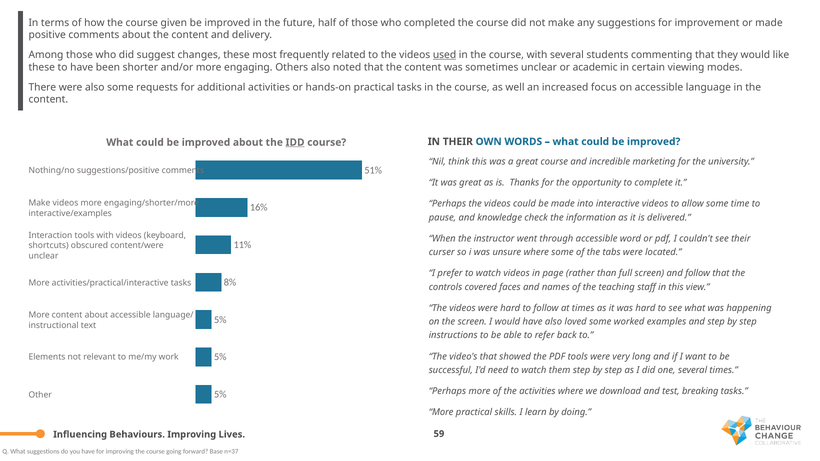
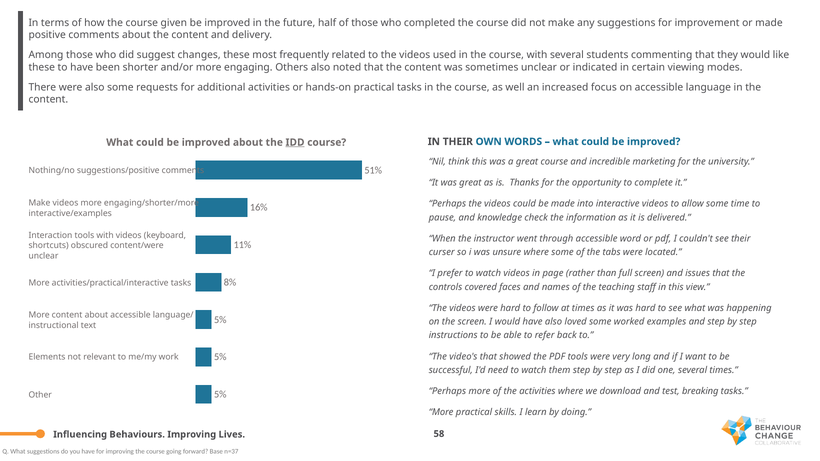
used underline: present -> none (445, 55)
academic: academic -> indicated (595, 67)
and follow: follow -> issues (698, 274)
59: 59 -> 58 (439, 434)
